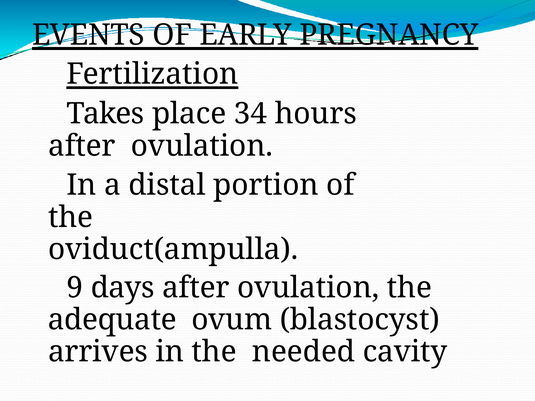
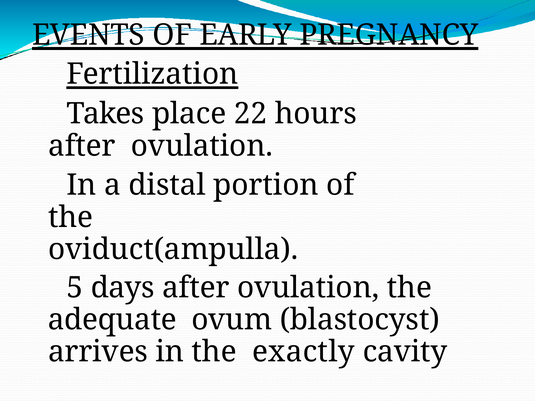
34: 34 -> 22 (250, 114)
9: 9 -> 5 (75, 288)
needed: needed -> exactly (303, 352)
